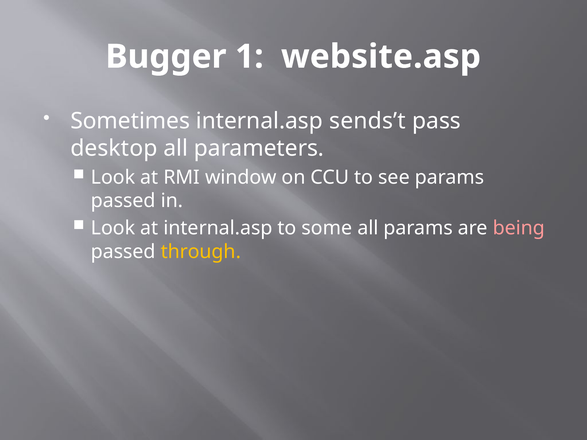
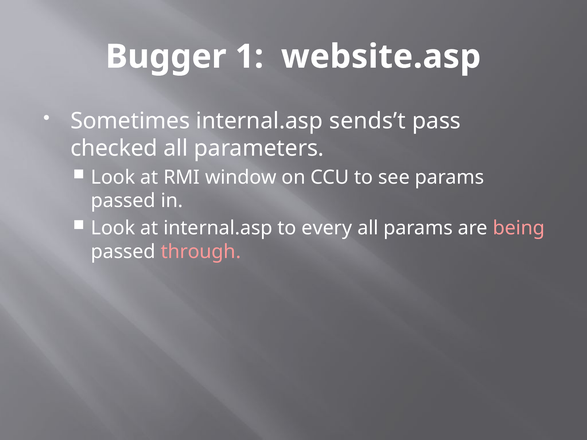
desktop: desktop -> checked (114, 148)
some: some -> every (327, 228)
through colour: yellow -> pink (201, 252)
